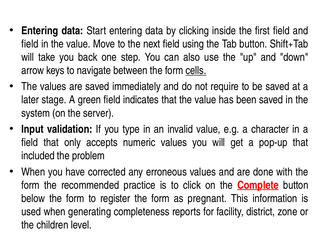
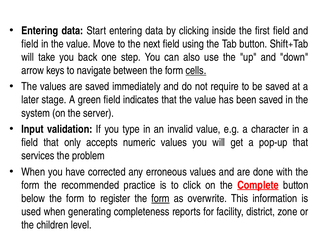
included: included -> services (38, 156)
form underline: none -> present (160, 199)
pregnant: pregnant -> overwrite (207, 199)
